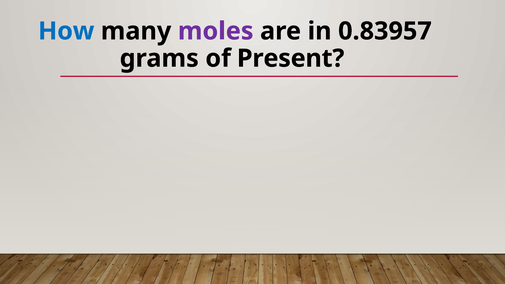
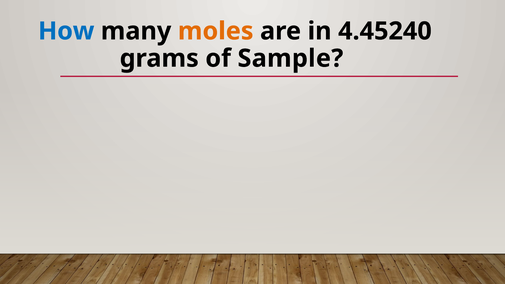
moles colour: purple -> orange (216, 31)
0.83957: 0.83957 -> 4.45240 (385, 31)
Present: Present -> Sample (290, 58)
